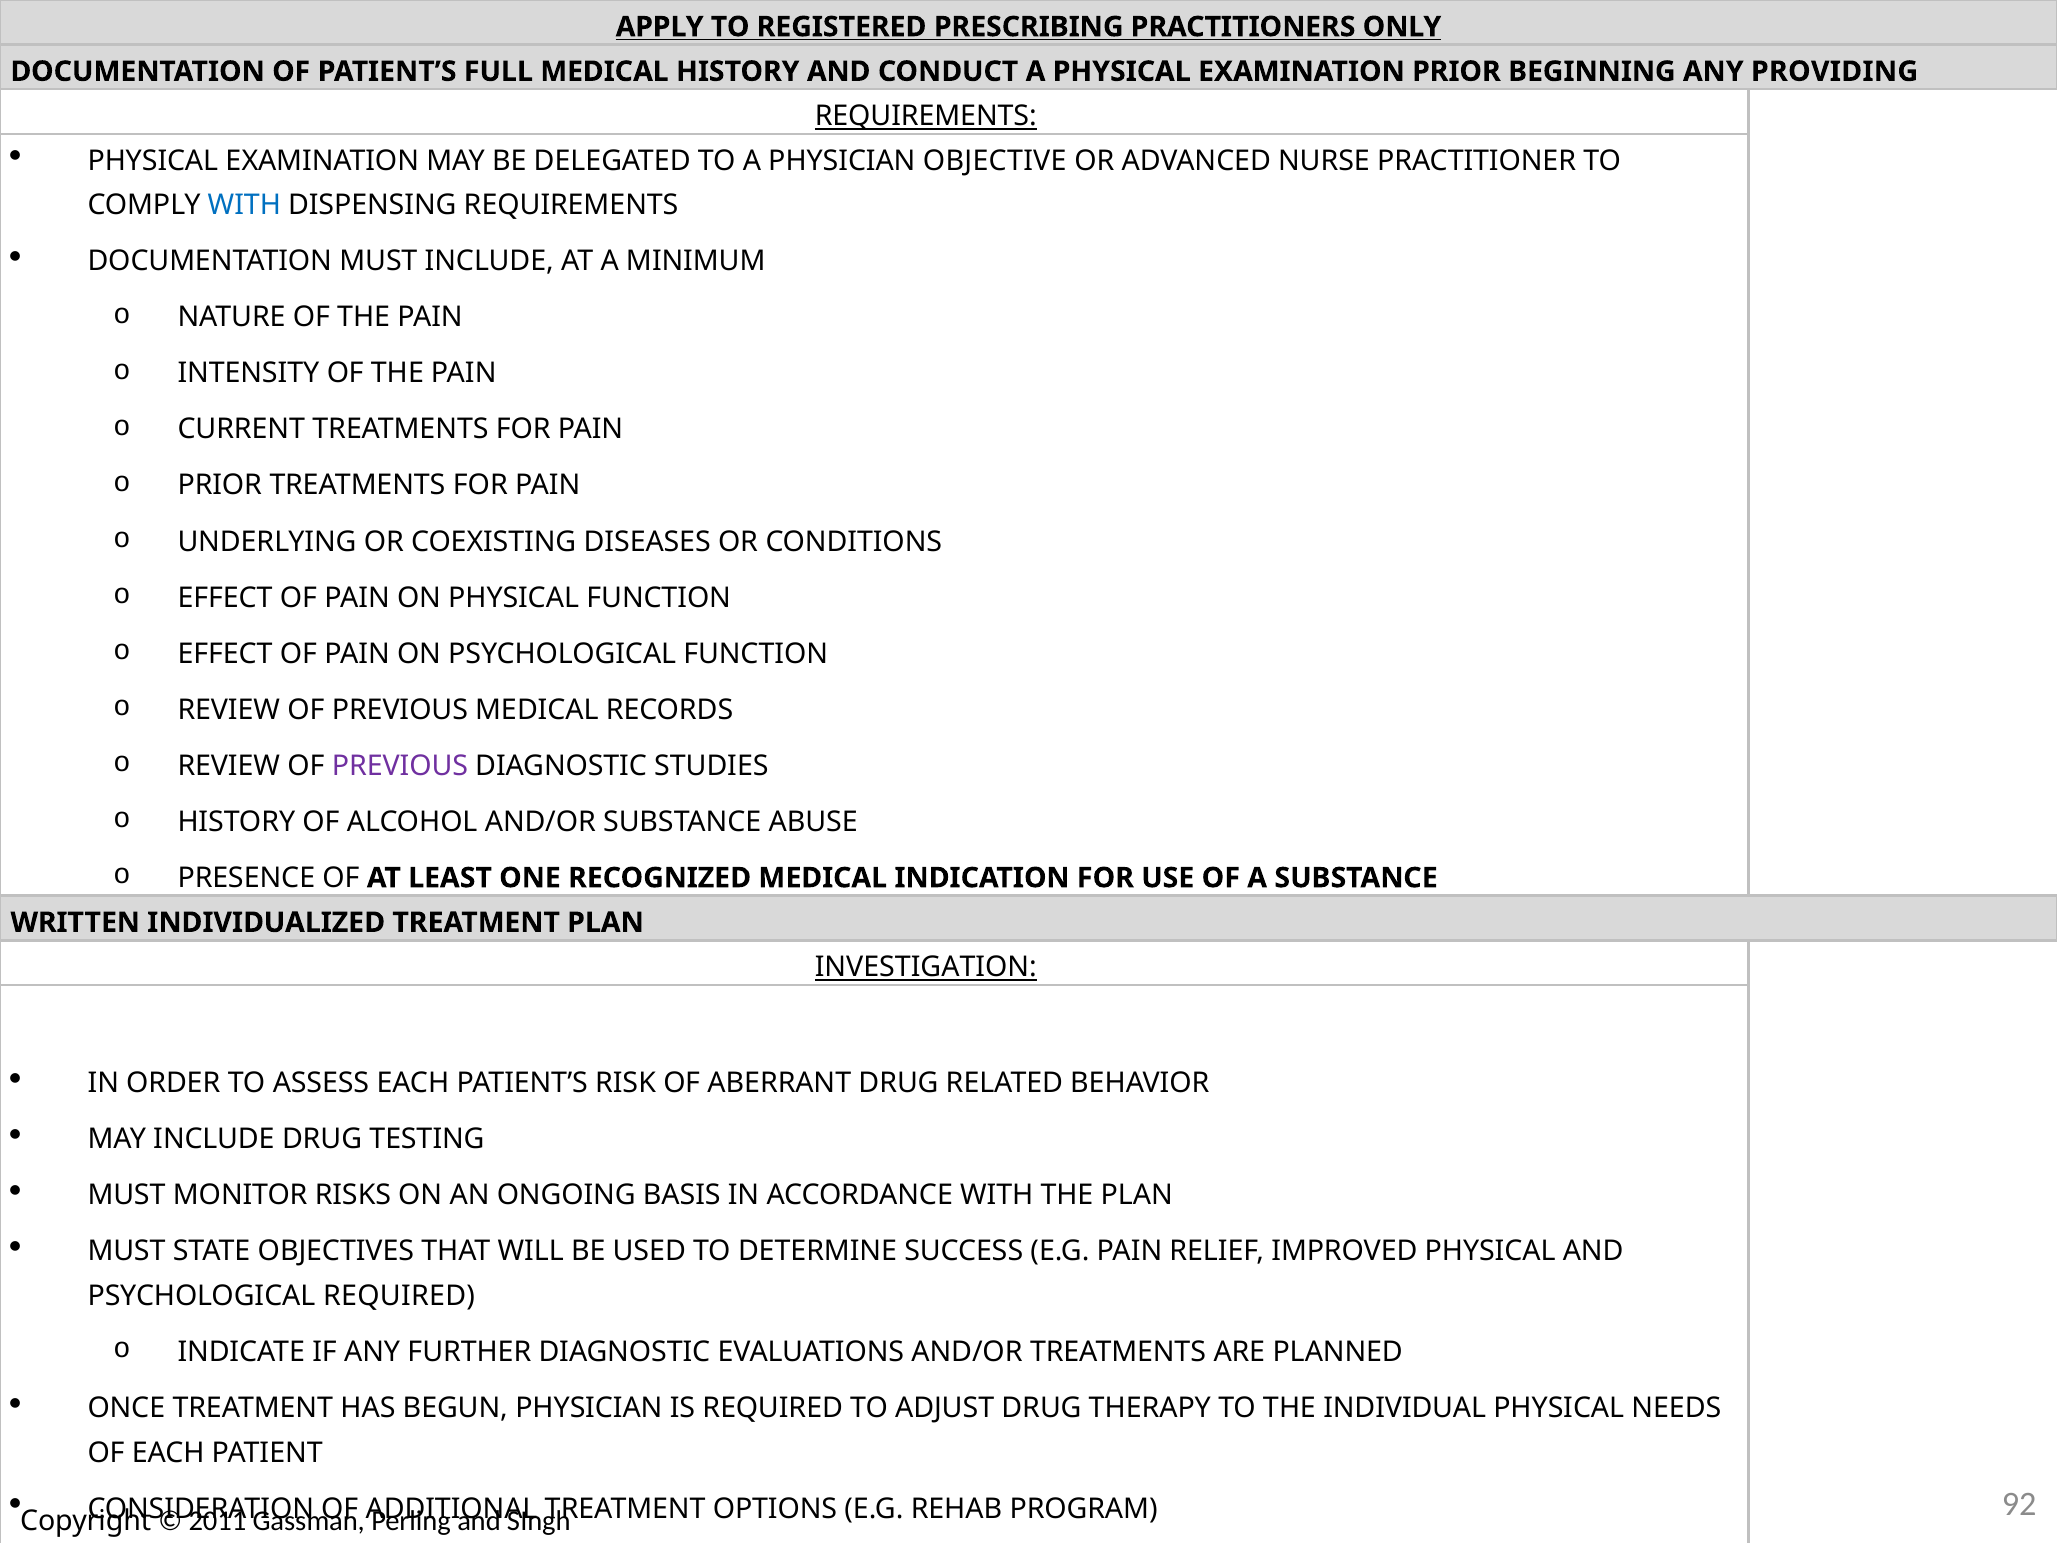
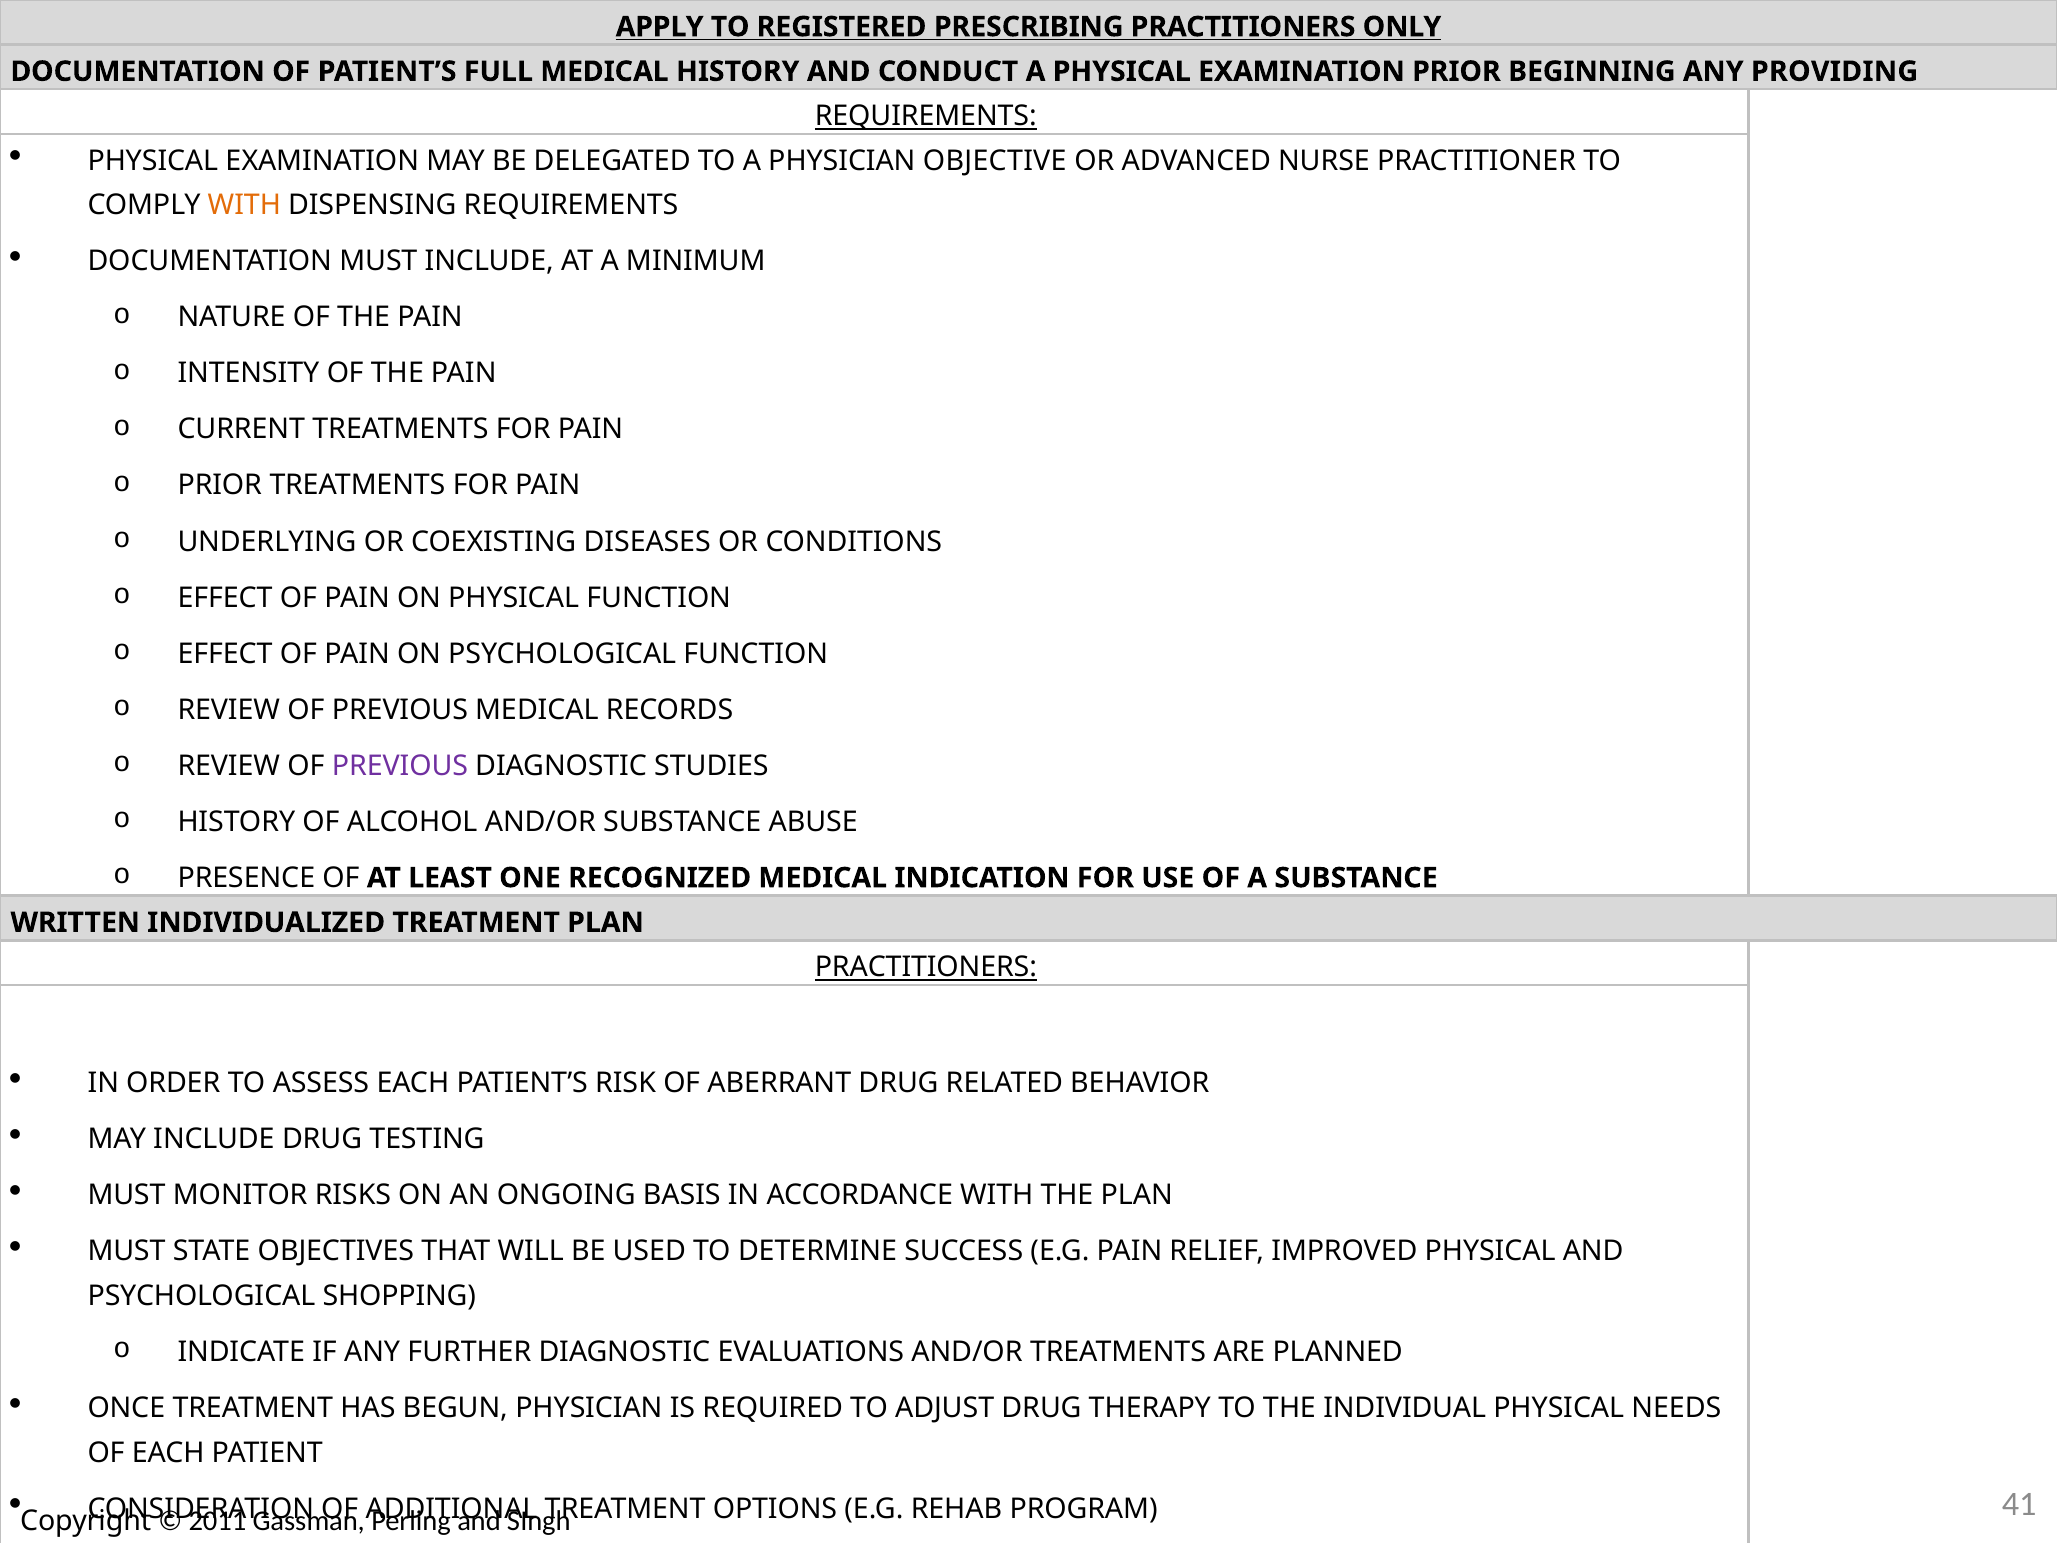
WITH colour: blue -> orange (244, 205)
INVESTIGATION: INVESTIGATION -> PRACTITIONERS (926, 967)
PSYCHOLOGICAL REQUIRED: REQUIRED -> SHOPPING (399, 1296)
92: 92 -> 41 (2019, 1504)
